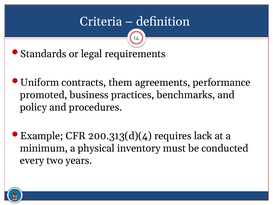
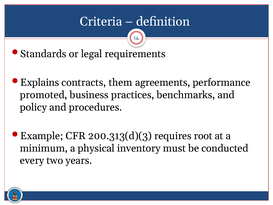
Uniform: Uniform -> Explains (40, 82)
200.313(d)(4: 200.313(d)(4 -> 200.313(d)(3 (120, 136)
lack: lack -> root (203, 136)
